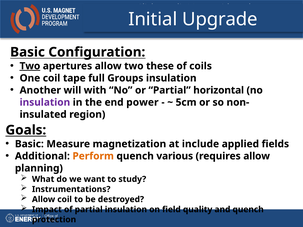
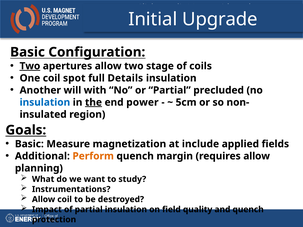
these: these -> stage (160, 66)
tape: tape -> spot (74, 78)
Groups: Groups -> Details (125, 78)
horizontal: horizontal -> precluded (219, 90)
insulation colour: purple -> blue (45, 102)
the underline: none -> present (93, 102)
various: various -> margin (175, 156)
